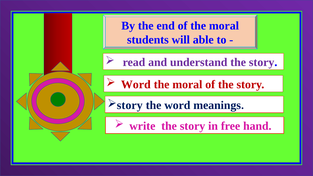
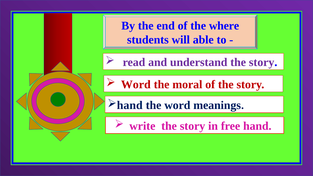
of the moral: moral -> where (224, 26)
story: story -> hand (130, 105)
